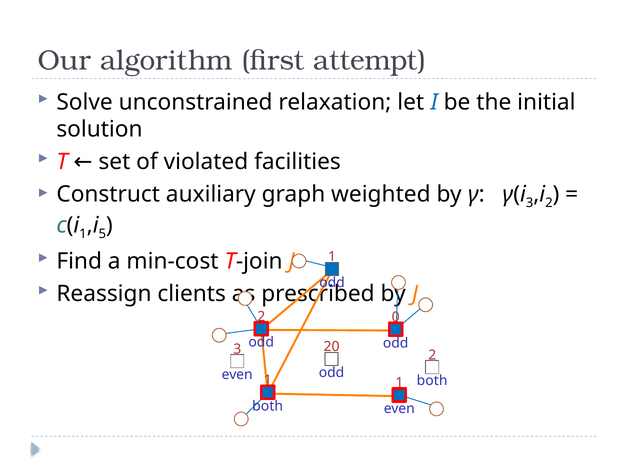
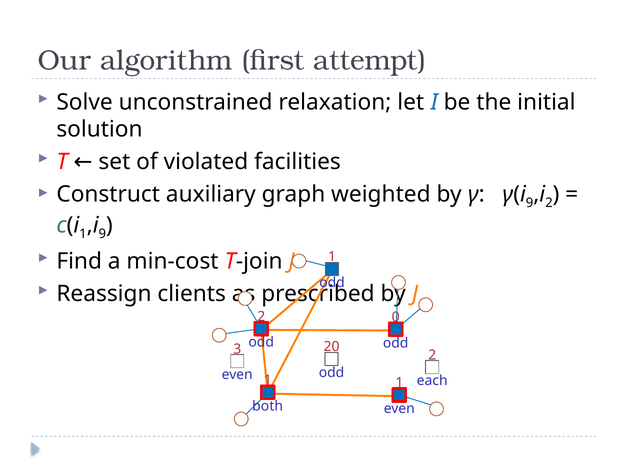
3: 3 -> 9 (530, 203)
5: 5 -> 9 (102, 234)
both: both -> each (432, 381)
